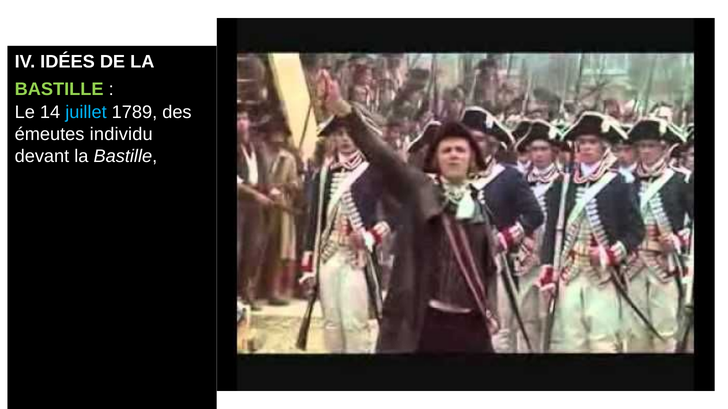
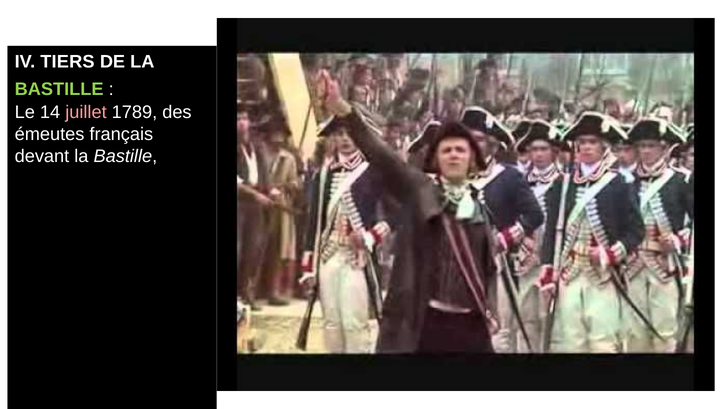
IDÉES: IDÉES -> TIERS (67, 62)
juillet colour: light blue -> pink (86, 113)
individu: individu -> français (121, 134)
